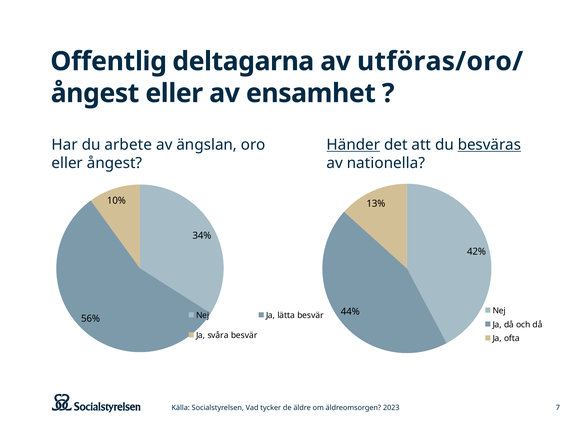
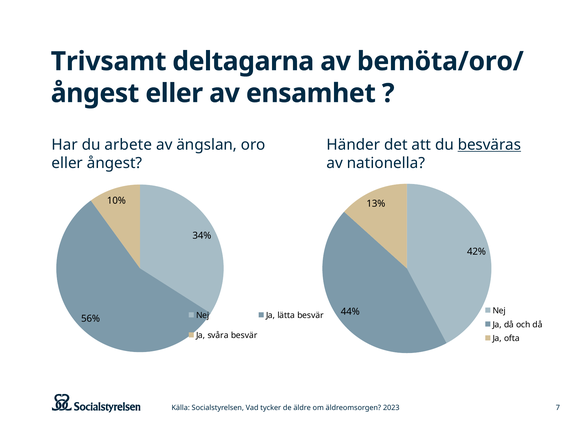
Offentlig: Offentlig -> Trivsamt (109, 61)
utföras/oro/: utföras/oro/ -> bemöta/oro/ (440, 61)
Händer underline: present -> none (353, 145)
